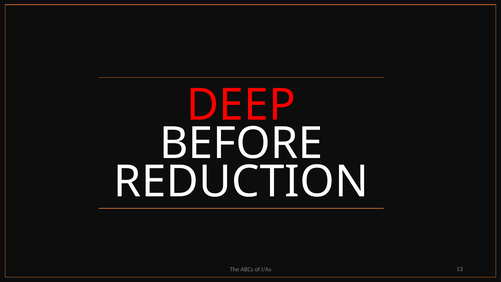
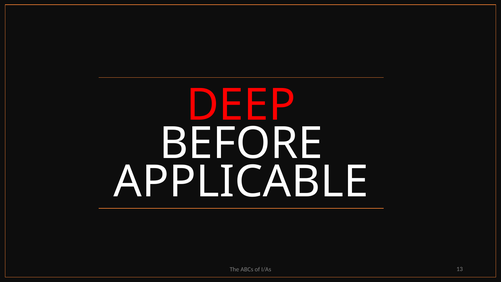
REDUCTION: REDUCTION -> APPLICABLE (241, 182)
